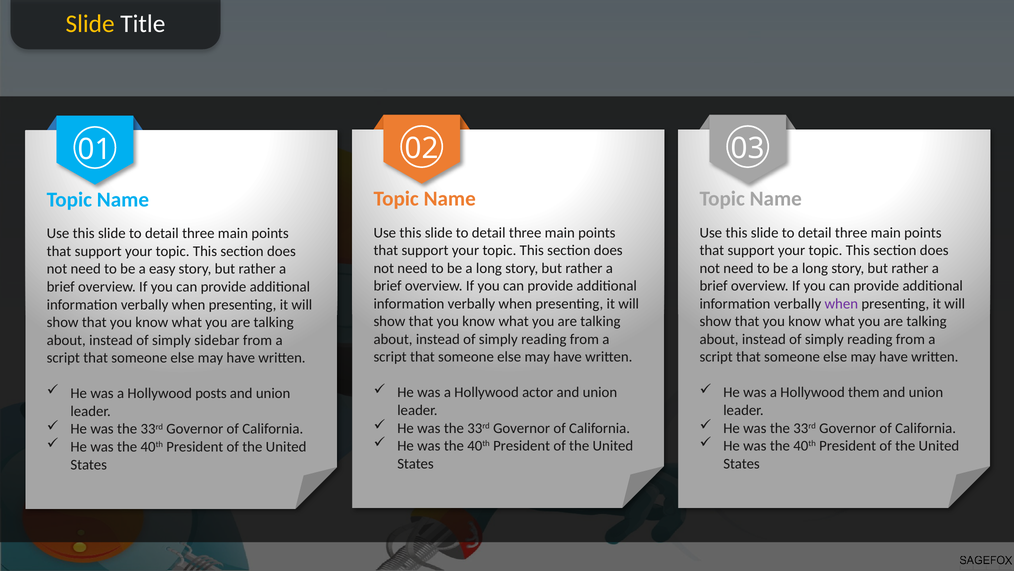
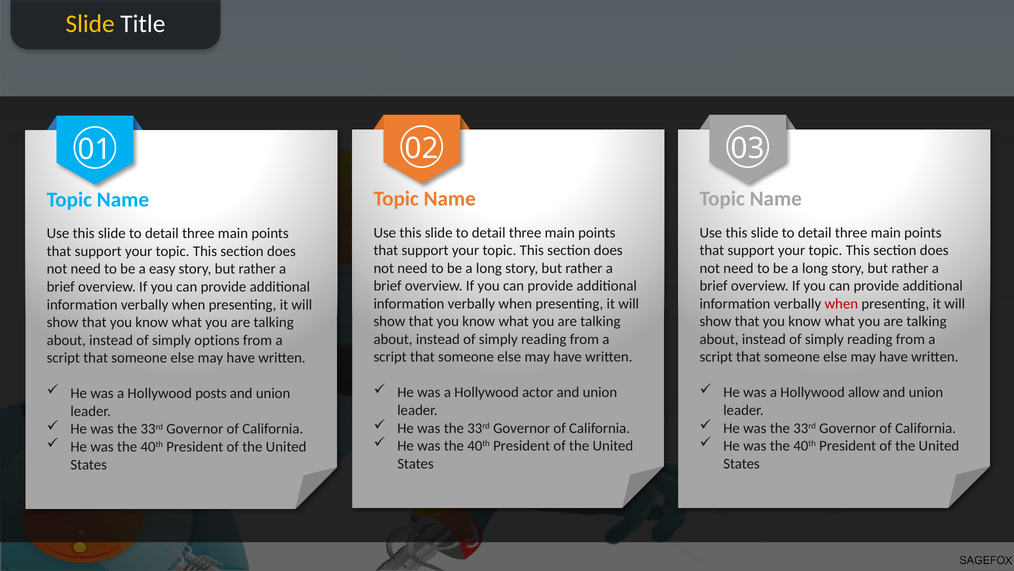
when colour: purple -> red (841, 303)
sidebar: sidebar -> options (217, 340)
them: them -> allow (864, 392)
